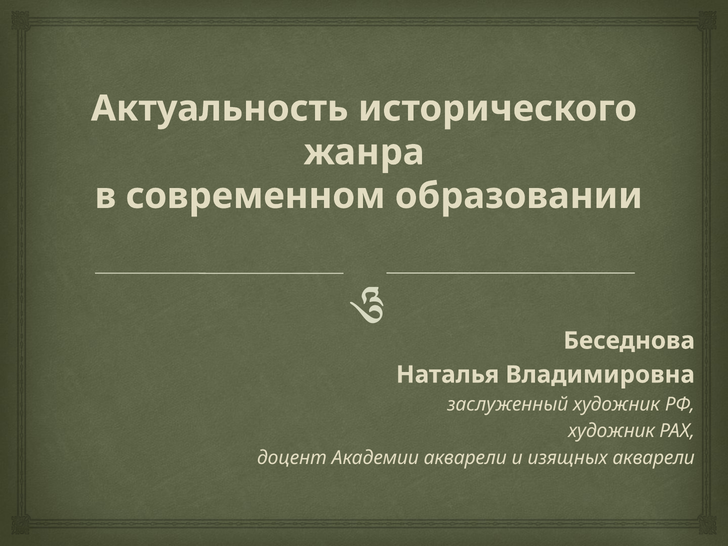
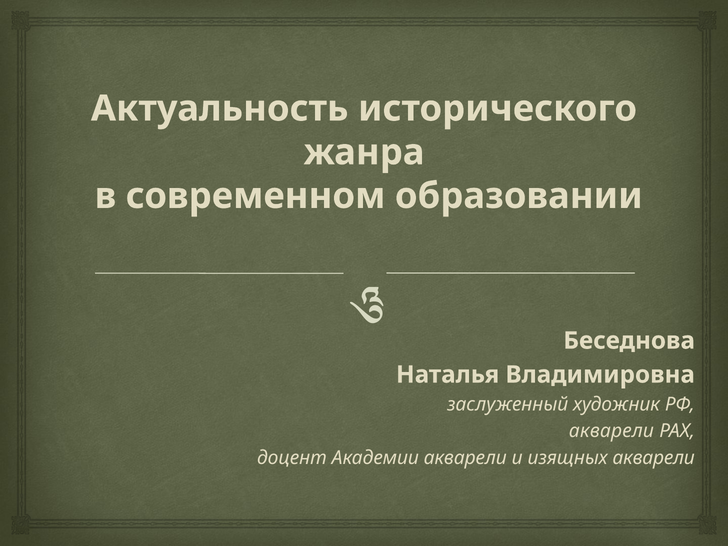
художник: художник -> акварели (611, 431)
